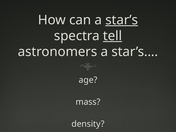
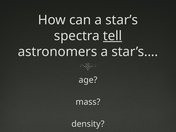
star’s underline: present -> none (122, 20)
